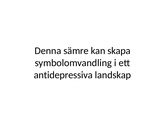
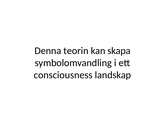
sämre: sämre -> teorin (76, 51)
antidepressiva: antidepressiva -> consciousness (63, 75)
